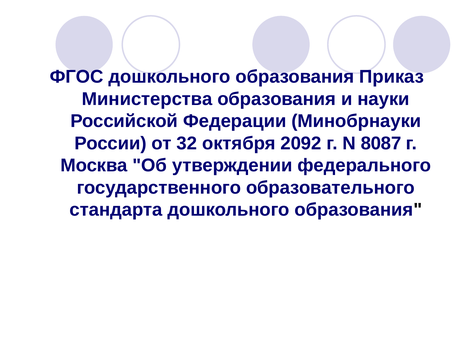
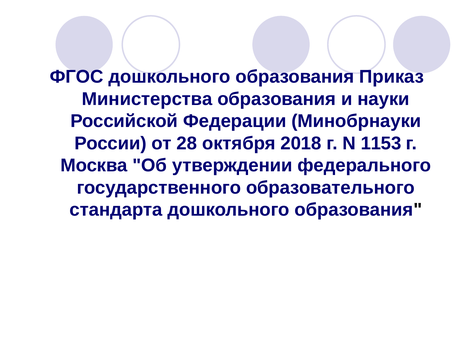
32: 32 -> 28 (187, 143)
2092: 2092 -> 2018 (301, 143)
8087: 8087 -> 1153 (381, 143)
